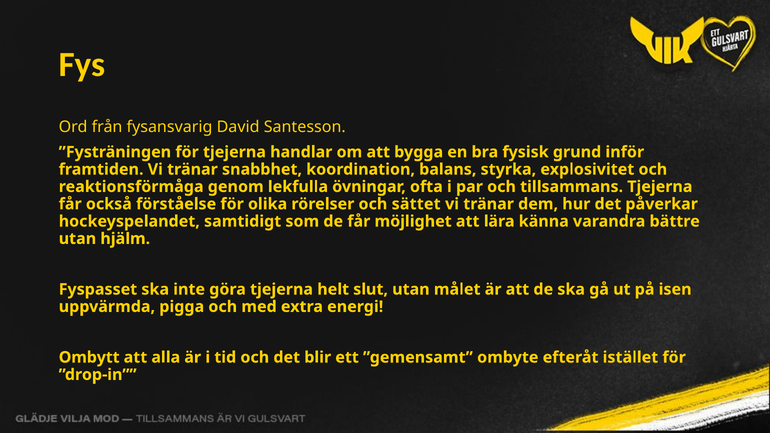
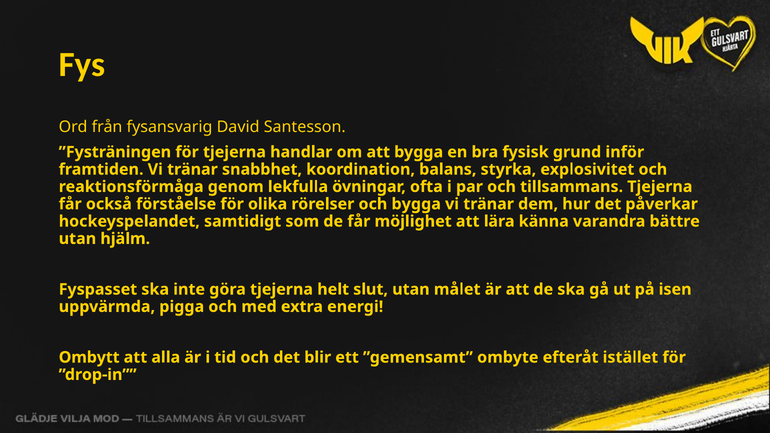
och sättet: sättet -> bygga (416, 204)
